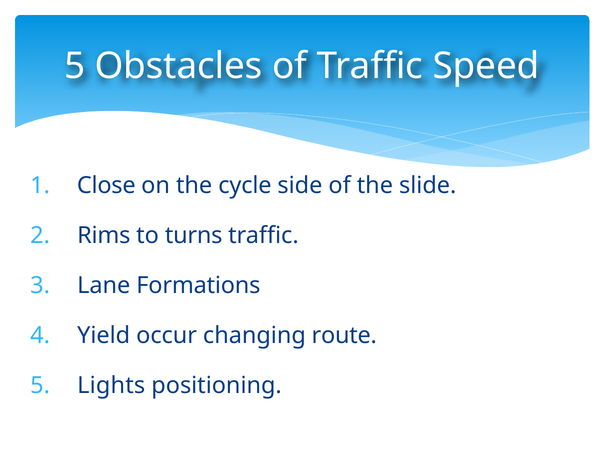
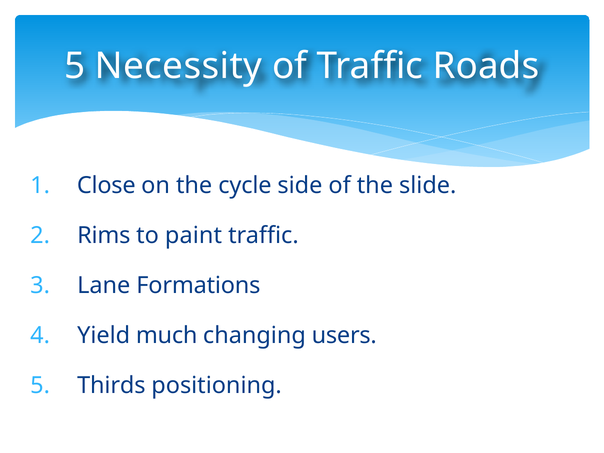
Obstacles: Obstacles -> Necessity (178, 66)
Speed: Speed -> Roads (486, 66)
turns: turns -> paint (194, 235)
occur: occur -> much (167, 336)
route: route -> users (344, 336)
Lights: Lights -> Thirds (111, 386)
